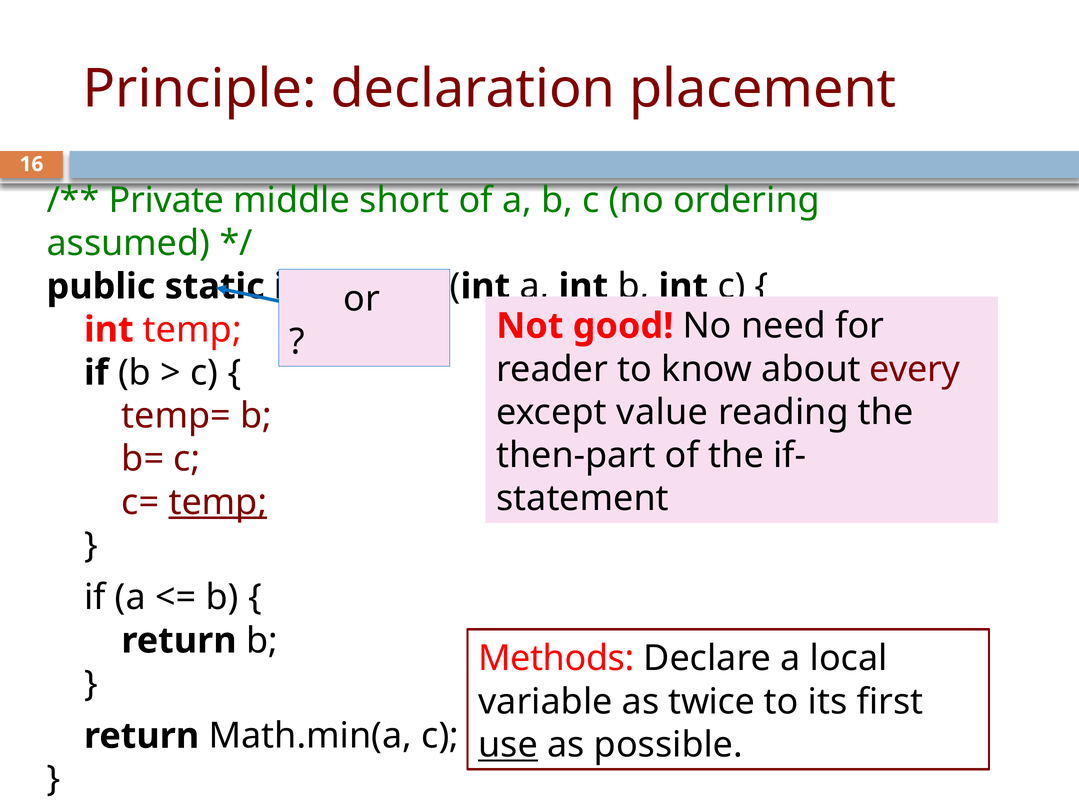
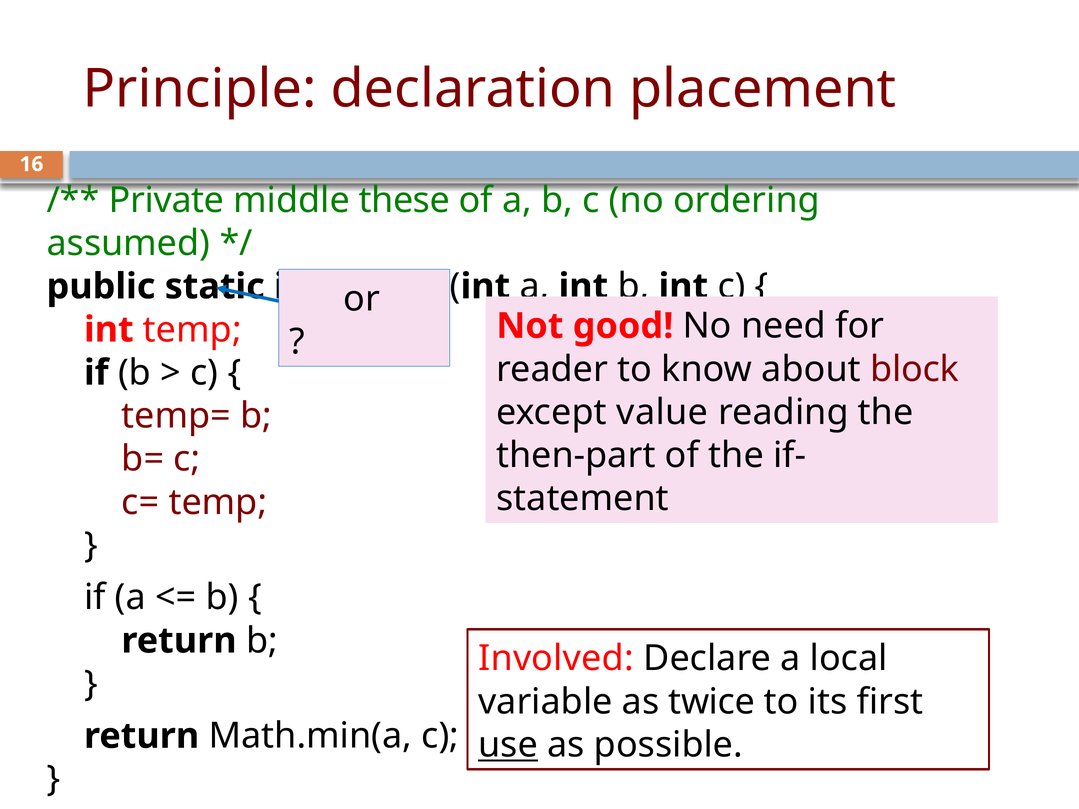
short: short -> these (404, 200)
every: every -> block (915, 369)
temp underline: present -> none (218, 502)
Methods: Methods -> Involved (556, 659)
